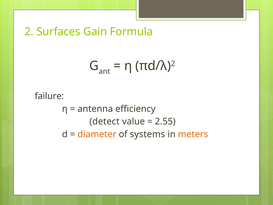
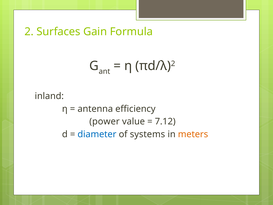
failure: failure -> inland (49, 96)
detect: detect -> power (105, 121)
2.55: 2.55 -> 7.12 (165, 121)
diameter colour: orange -> blue (97, 134)
